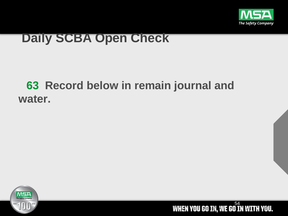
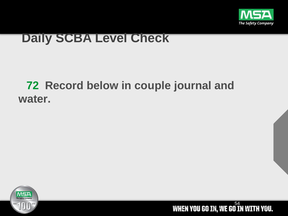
Open: Open -> Level (111, 38)
63: 63 -> 72 (33, 86)
remain: remain -> couple (153, 86)
